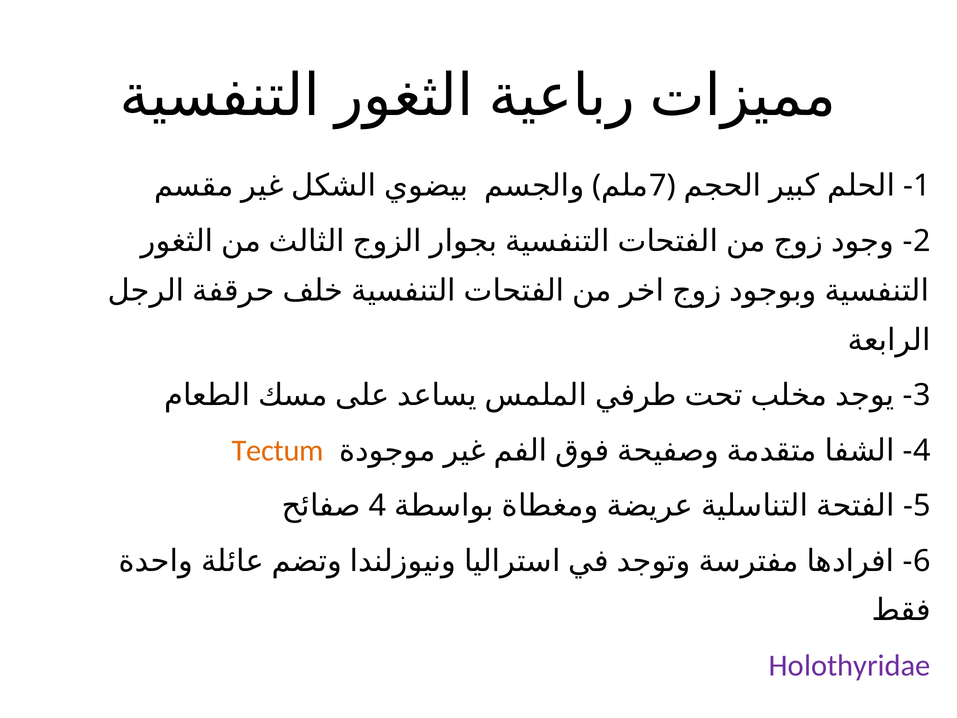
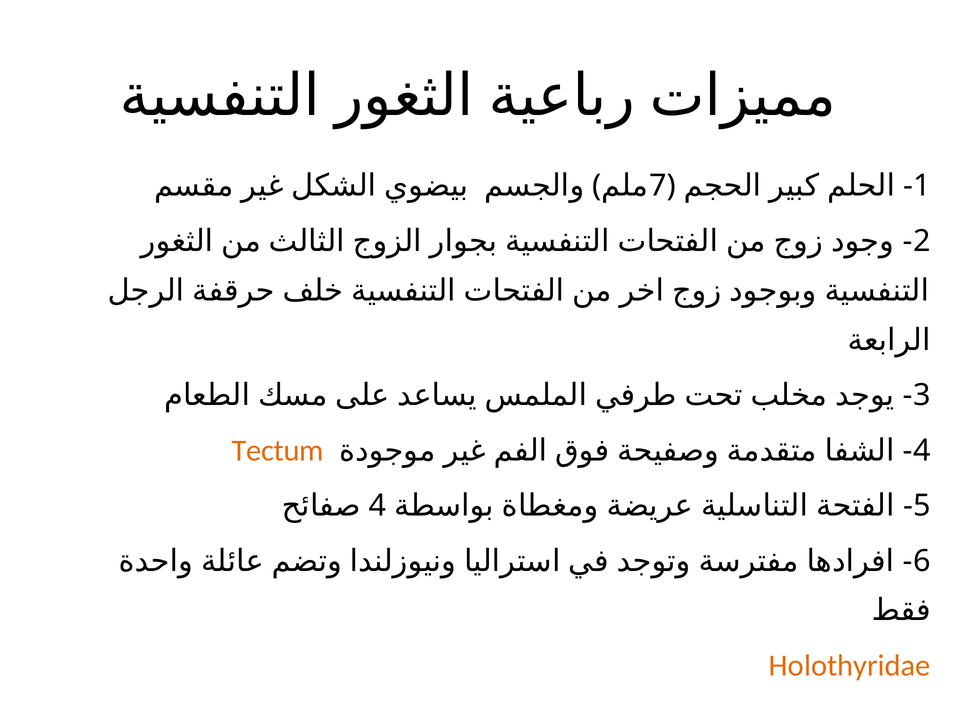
Holothyridae colour: purple -> orange (850, 665)
